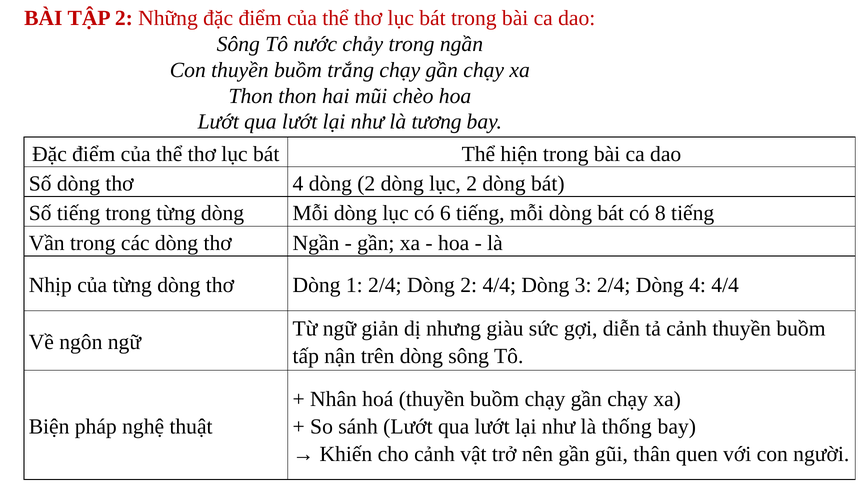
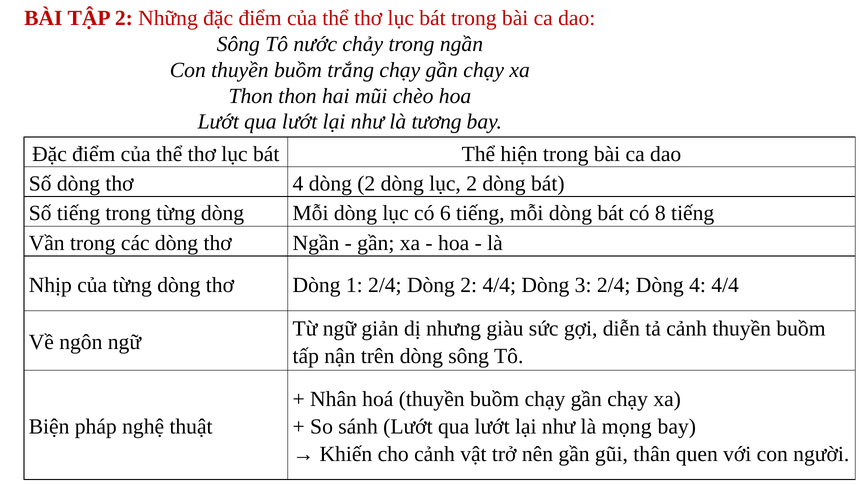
thống: thống -> mọng (627, 427)
